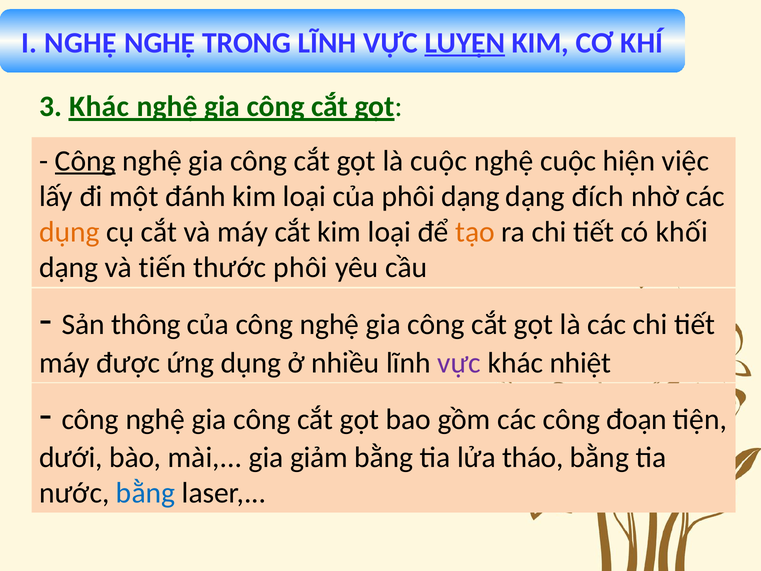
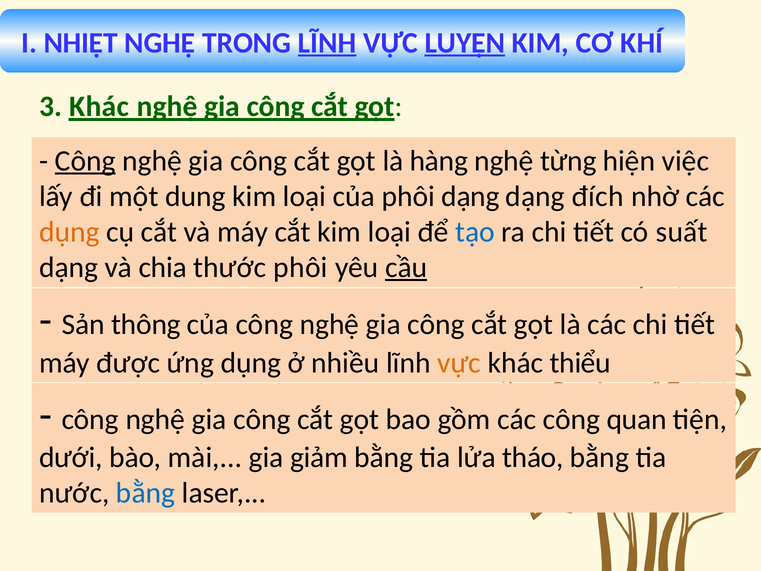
I NGHỆ: NGHỆ -> NHIỆT (81, 43)
LĨNH underline: none -> present (327, 43)
là cuộc: cuộc -> hàng (439, 161)
nghệ cuộc: cuộc -> từng (568, 161)
đánh: đánh -> dung (195, 196)
tạo colour: orange -> blue (475, 232)
khối: khối -> suất (682, 232)
tiến: tiến -> chia (163, 267)
cầu underline: none -> present (406, 267)
vực colour: purple -> orange (459, 363)
nhiệt: nhiệt -> thiểu (580, 363)
đoạn: đoạn -> quan (637, 419)
